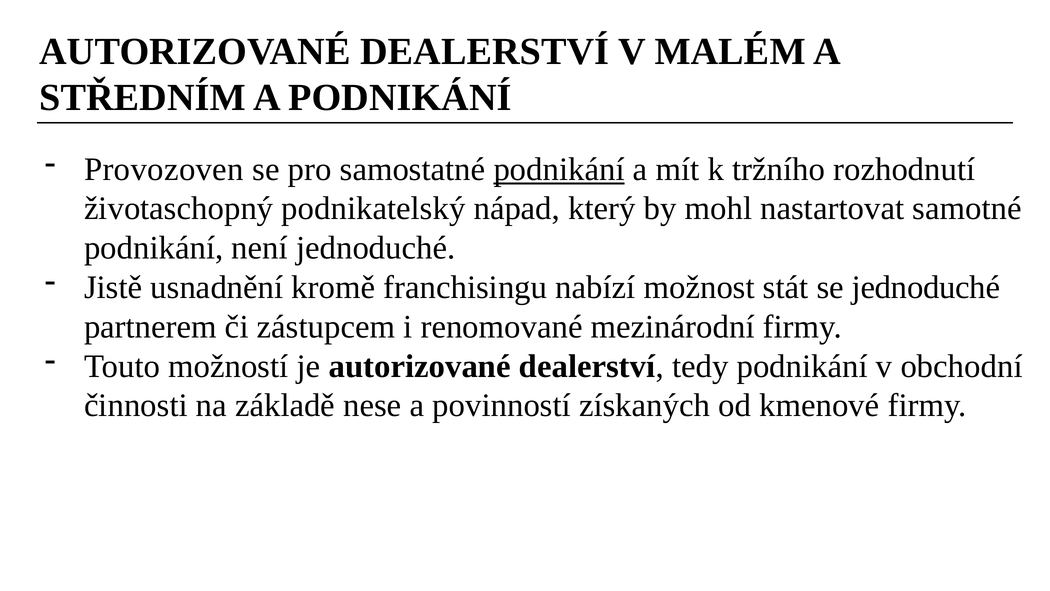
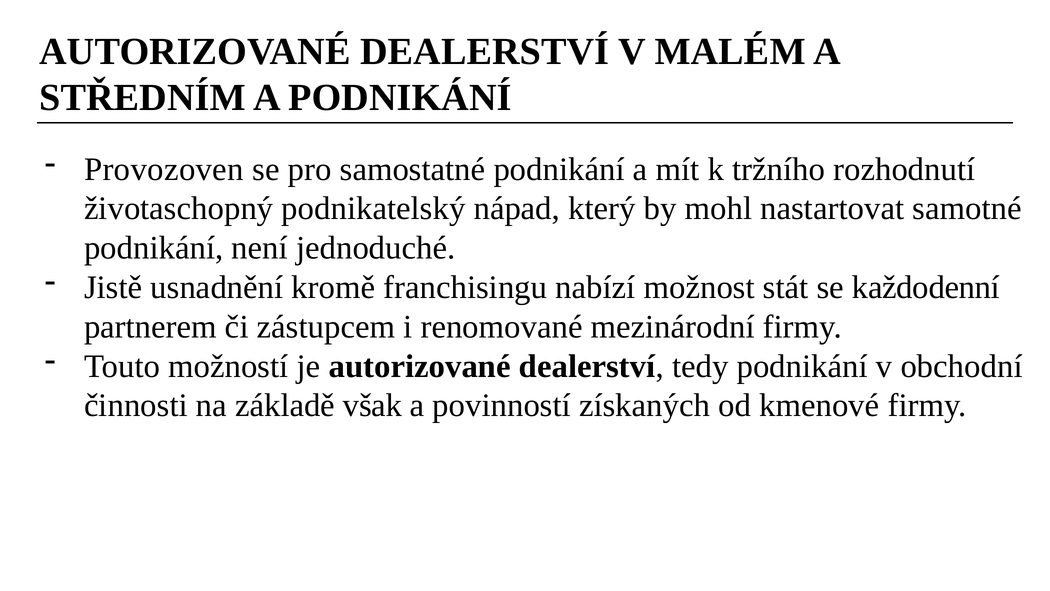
podnikání underline: present -> none (559, 169)
se jednoduché: jednoduché -> každodenní (926, 287)
nese: nese -> však (373, 405)
